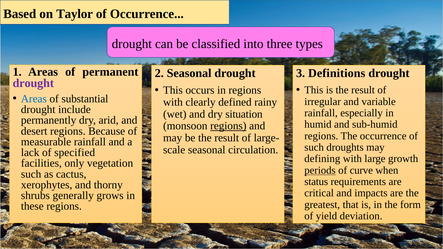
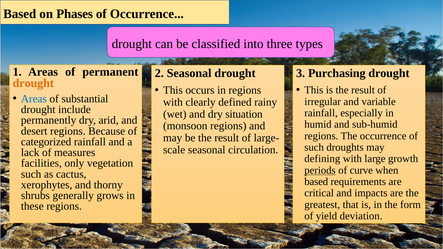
Taylor: Taylor -> Phases (75, 14)
Definitions: Definitions -> Purchasing (337, 73)
drought colour: purple -> orange (33, 83)
regions underline: present -> none (228, 126)
measurable: measurable -> categorized (46, 142)
specified: specified -> measures (75, 153)
status: status -> based (316, 182)
